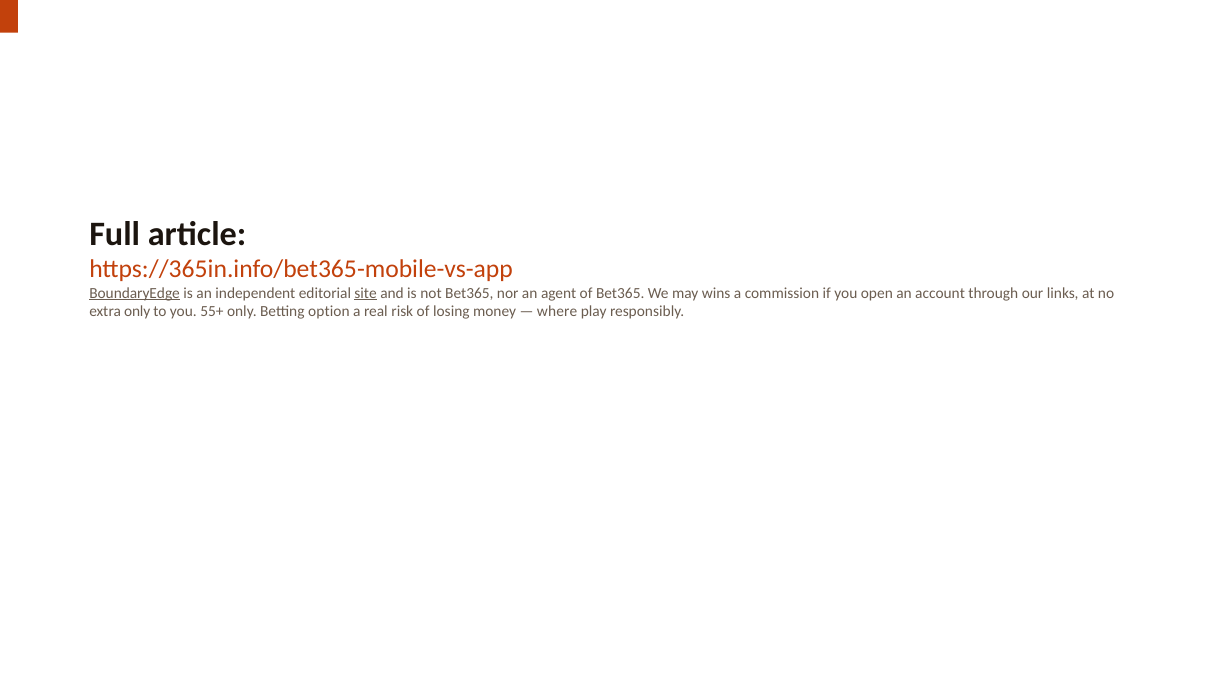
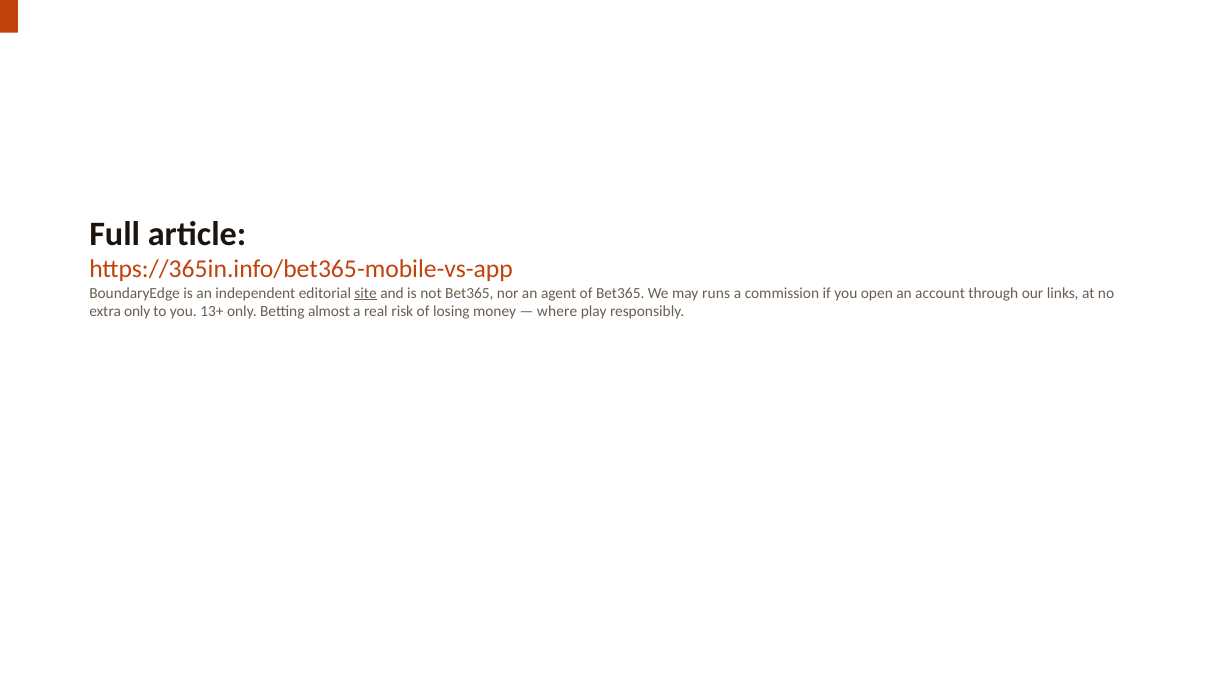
BoundaryEdge underline: present -> none (135, 293)
wins: wins -> runs (716, 293)
55+: 55+ -> 13+ (212, 312)
option: option -> almost (329, 312)
